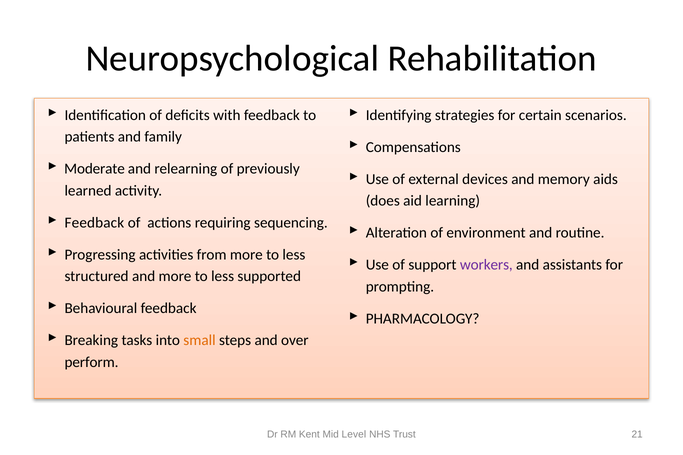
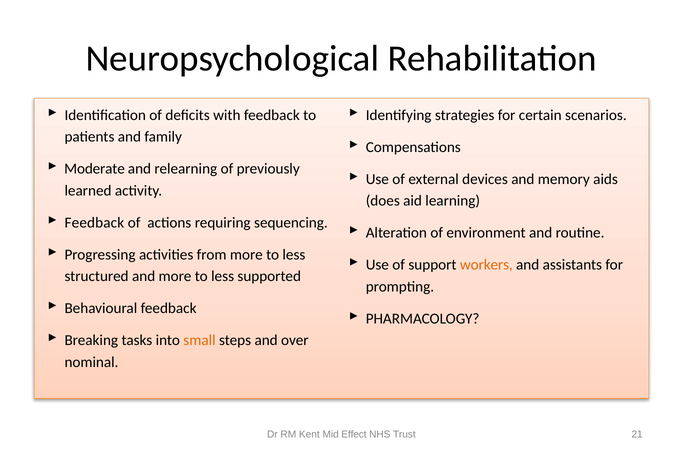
workers colour: purple -> orange (486, 265)
perform: perform -> nominal (91, 362)
Level: Level -> Effect (354, 435)
